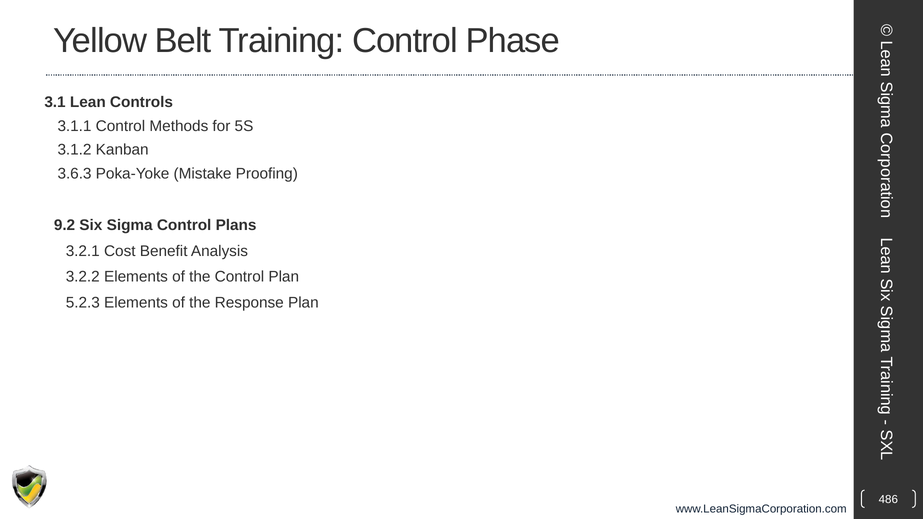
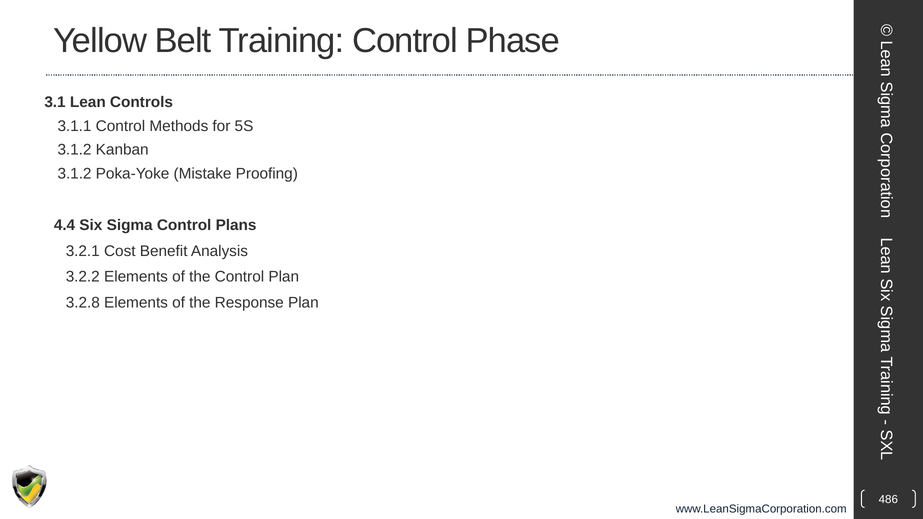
3.6.3: 3.6.3 -> 3.1.2 (75, 174)
9.2: 9.2 -> 4.4 (65, 225)
5.2.3: 5.2.3 -> 3.2.8 (83, 303)
